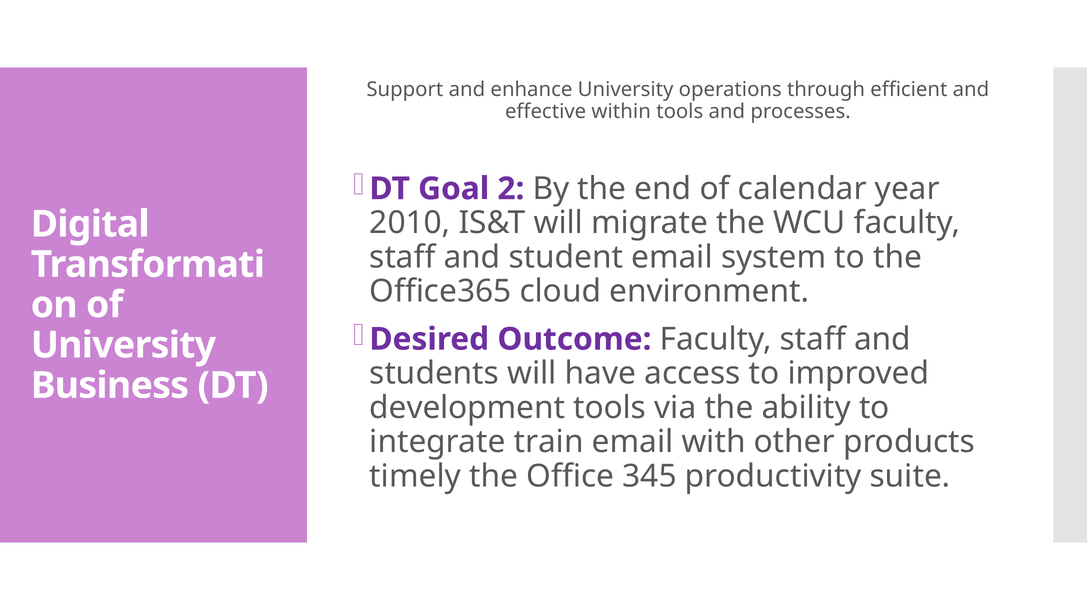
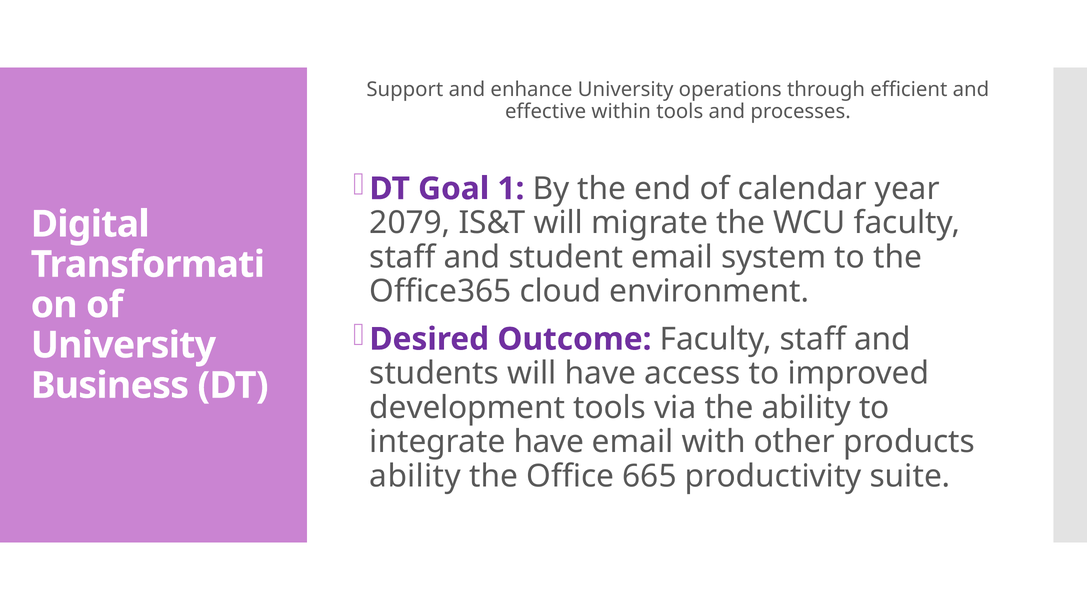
2: 2 -> 1 (511, 189)
2010: 2010 -> 2079 (410, 223)
integrate train: train -> have (549, 442)
timely: timely -> ability (415, 476)
345: 345 -> 665 (649, 476)
